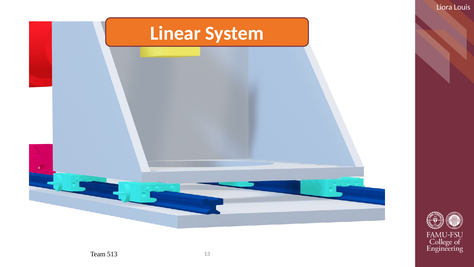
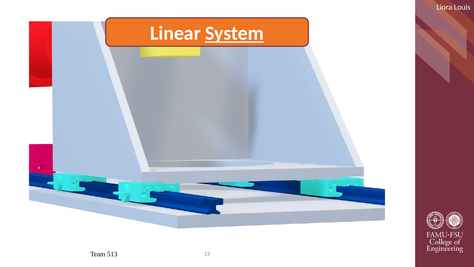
System underline: none -> present (234, 33)
